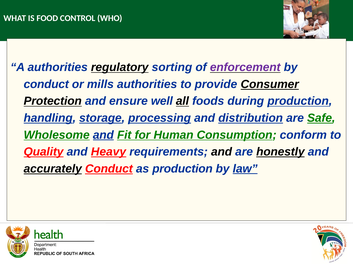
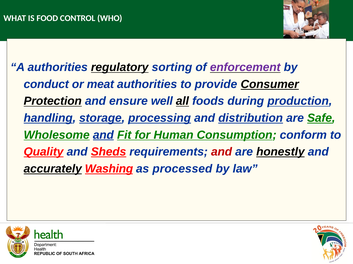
mills: mills -> meat (100, 84)
Heavy: Heavy -> Sheds (109, 152)
and colour: black -> red (222, 152)
accurately Conduct: Conduct -> Washing (109, 169)
as production: production -> processed (182, 169)
law underline: present -> none (245, 169)
